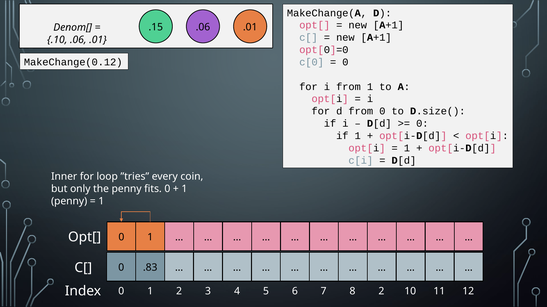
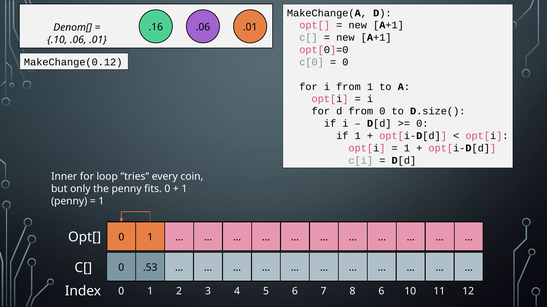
.15: .15 -> .16 (156, 27)
.83: .83 -> .53 (150, 268)
8 2: 2 -> 6 (381, 292)
